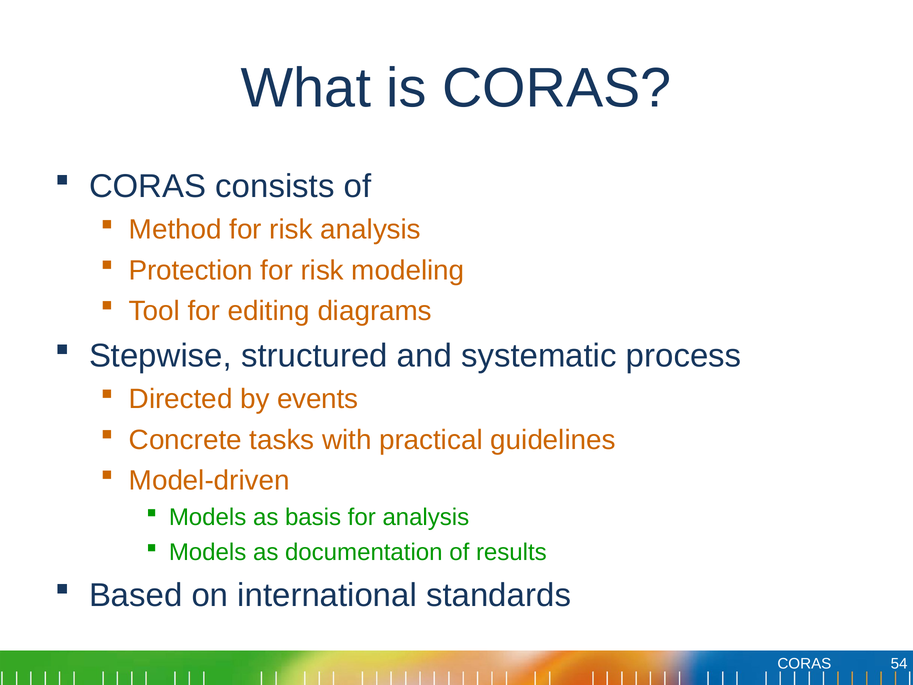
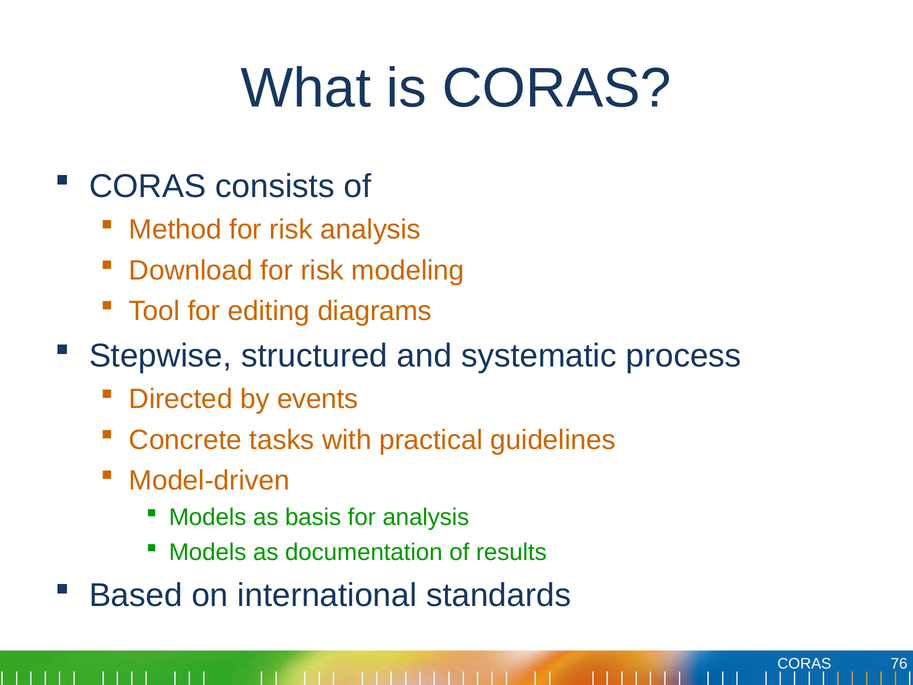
Protection: Protection -> Download (191, 270)
54: 54 -> 76 (899, 664)
